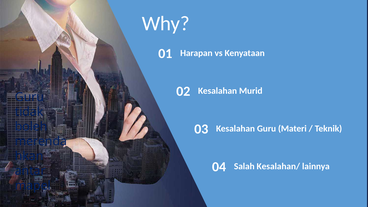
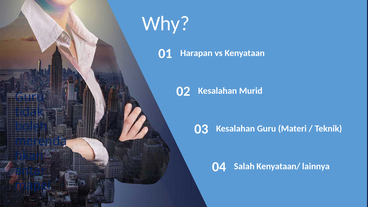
Kesalahan/: Kesalahan/ -> Kenyataan/ (278, 166)
